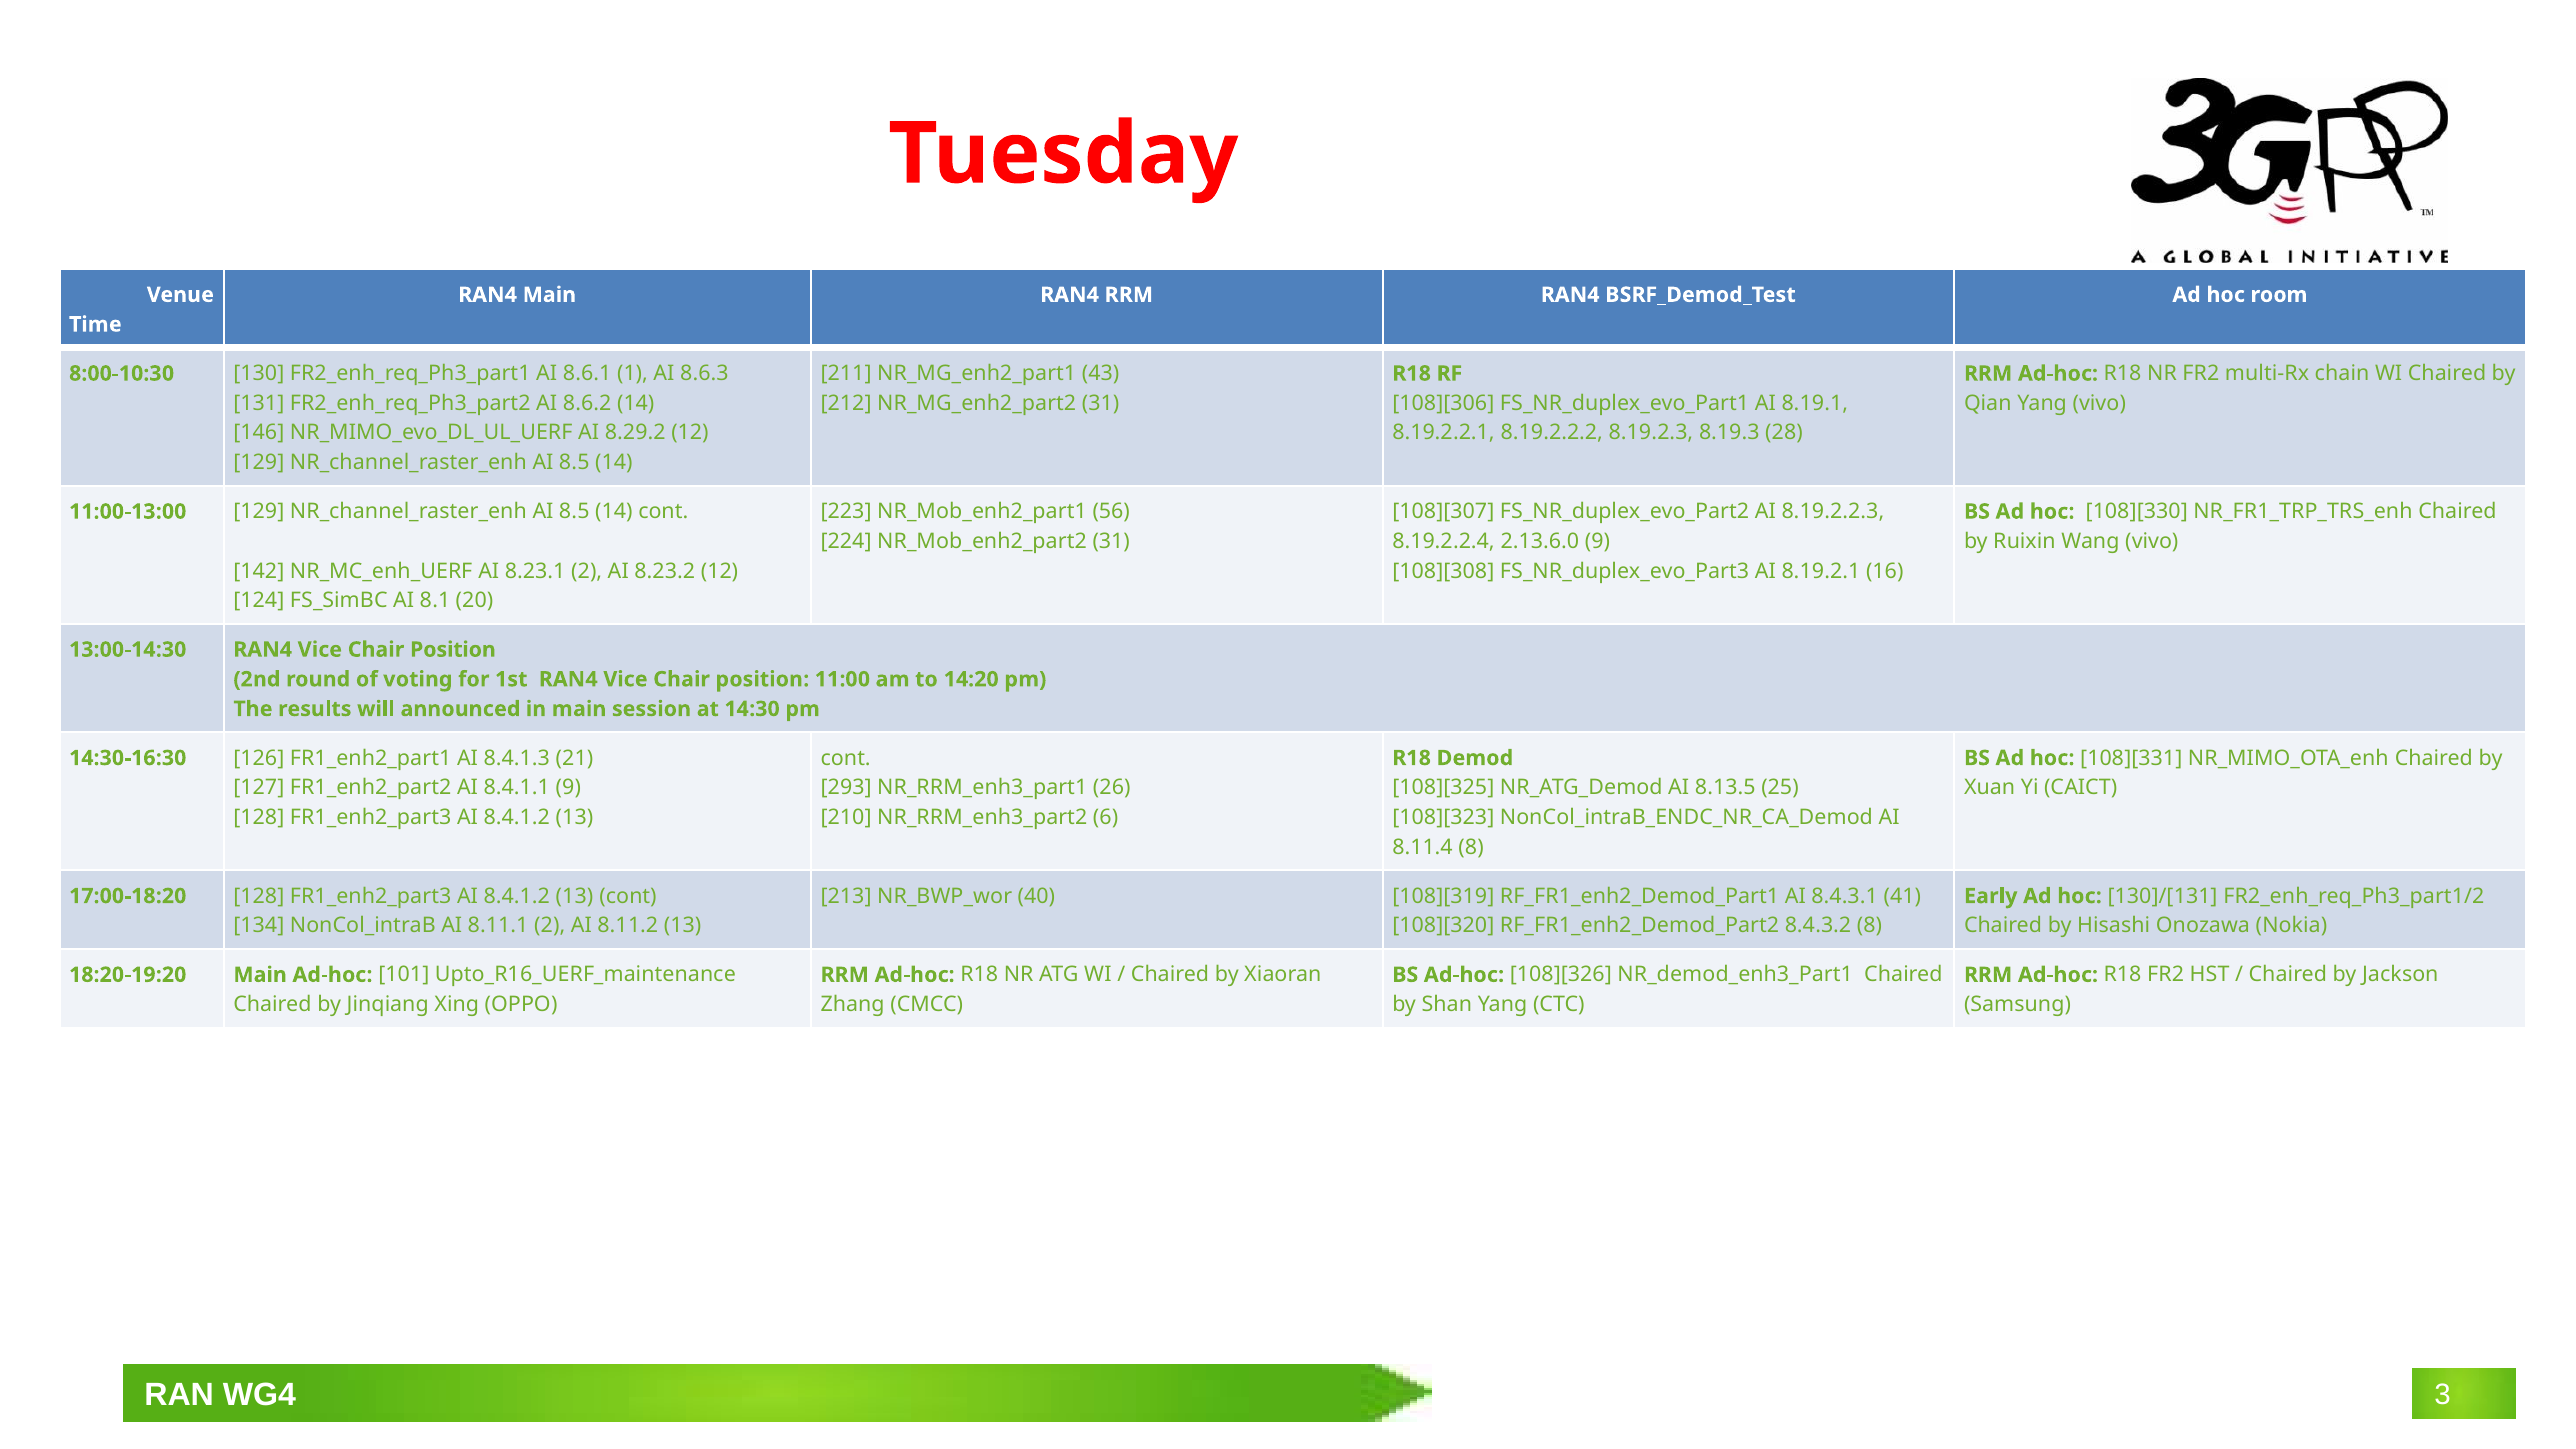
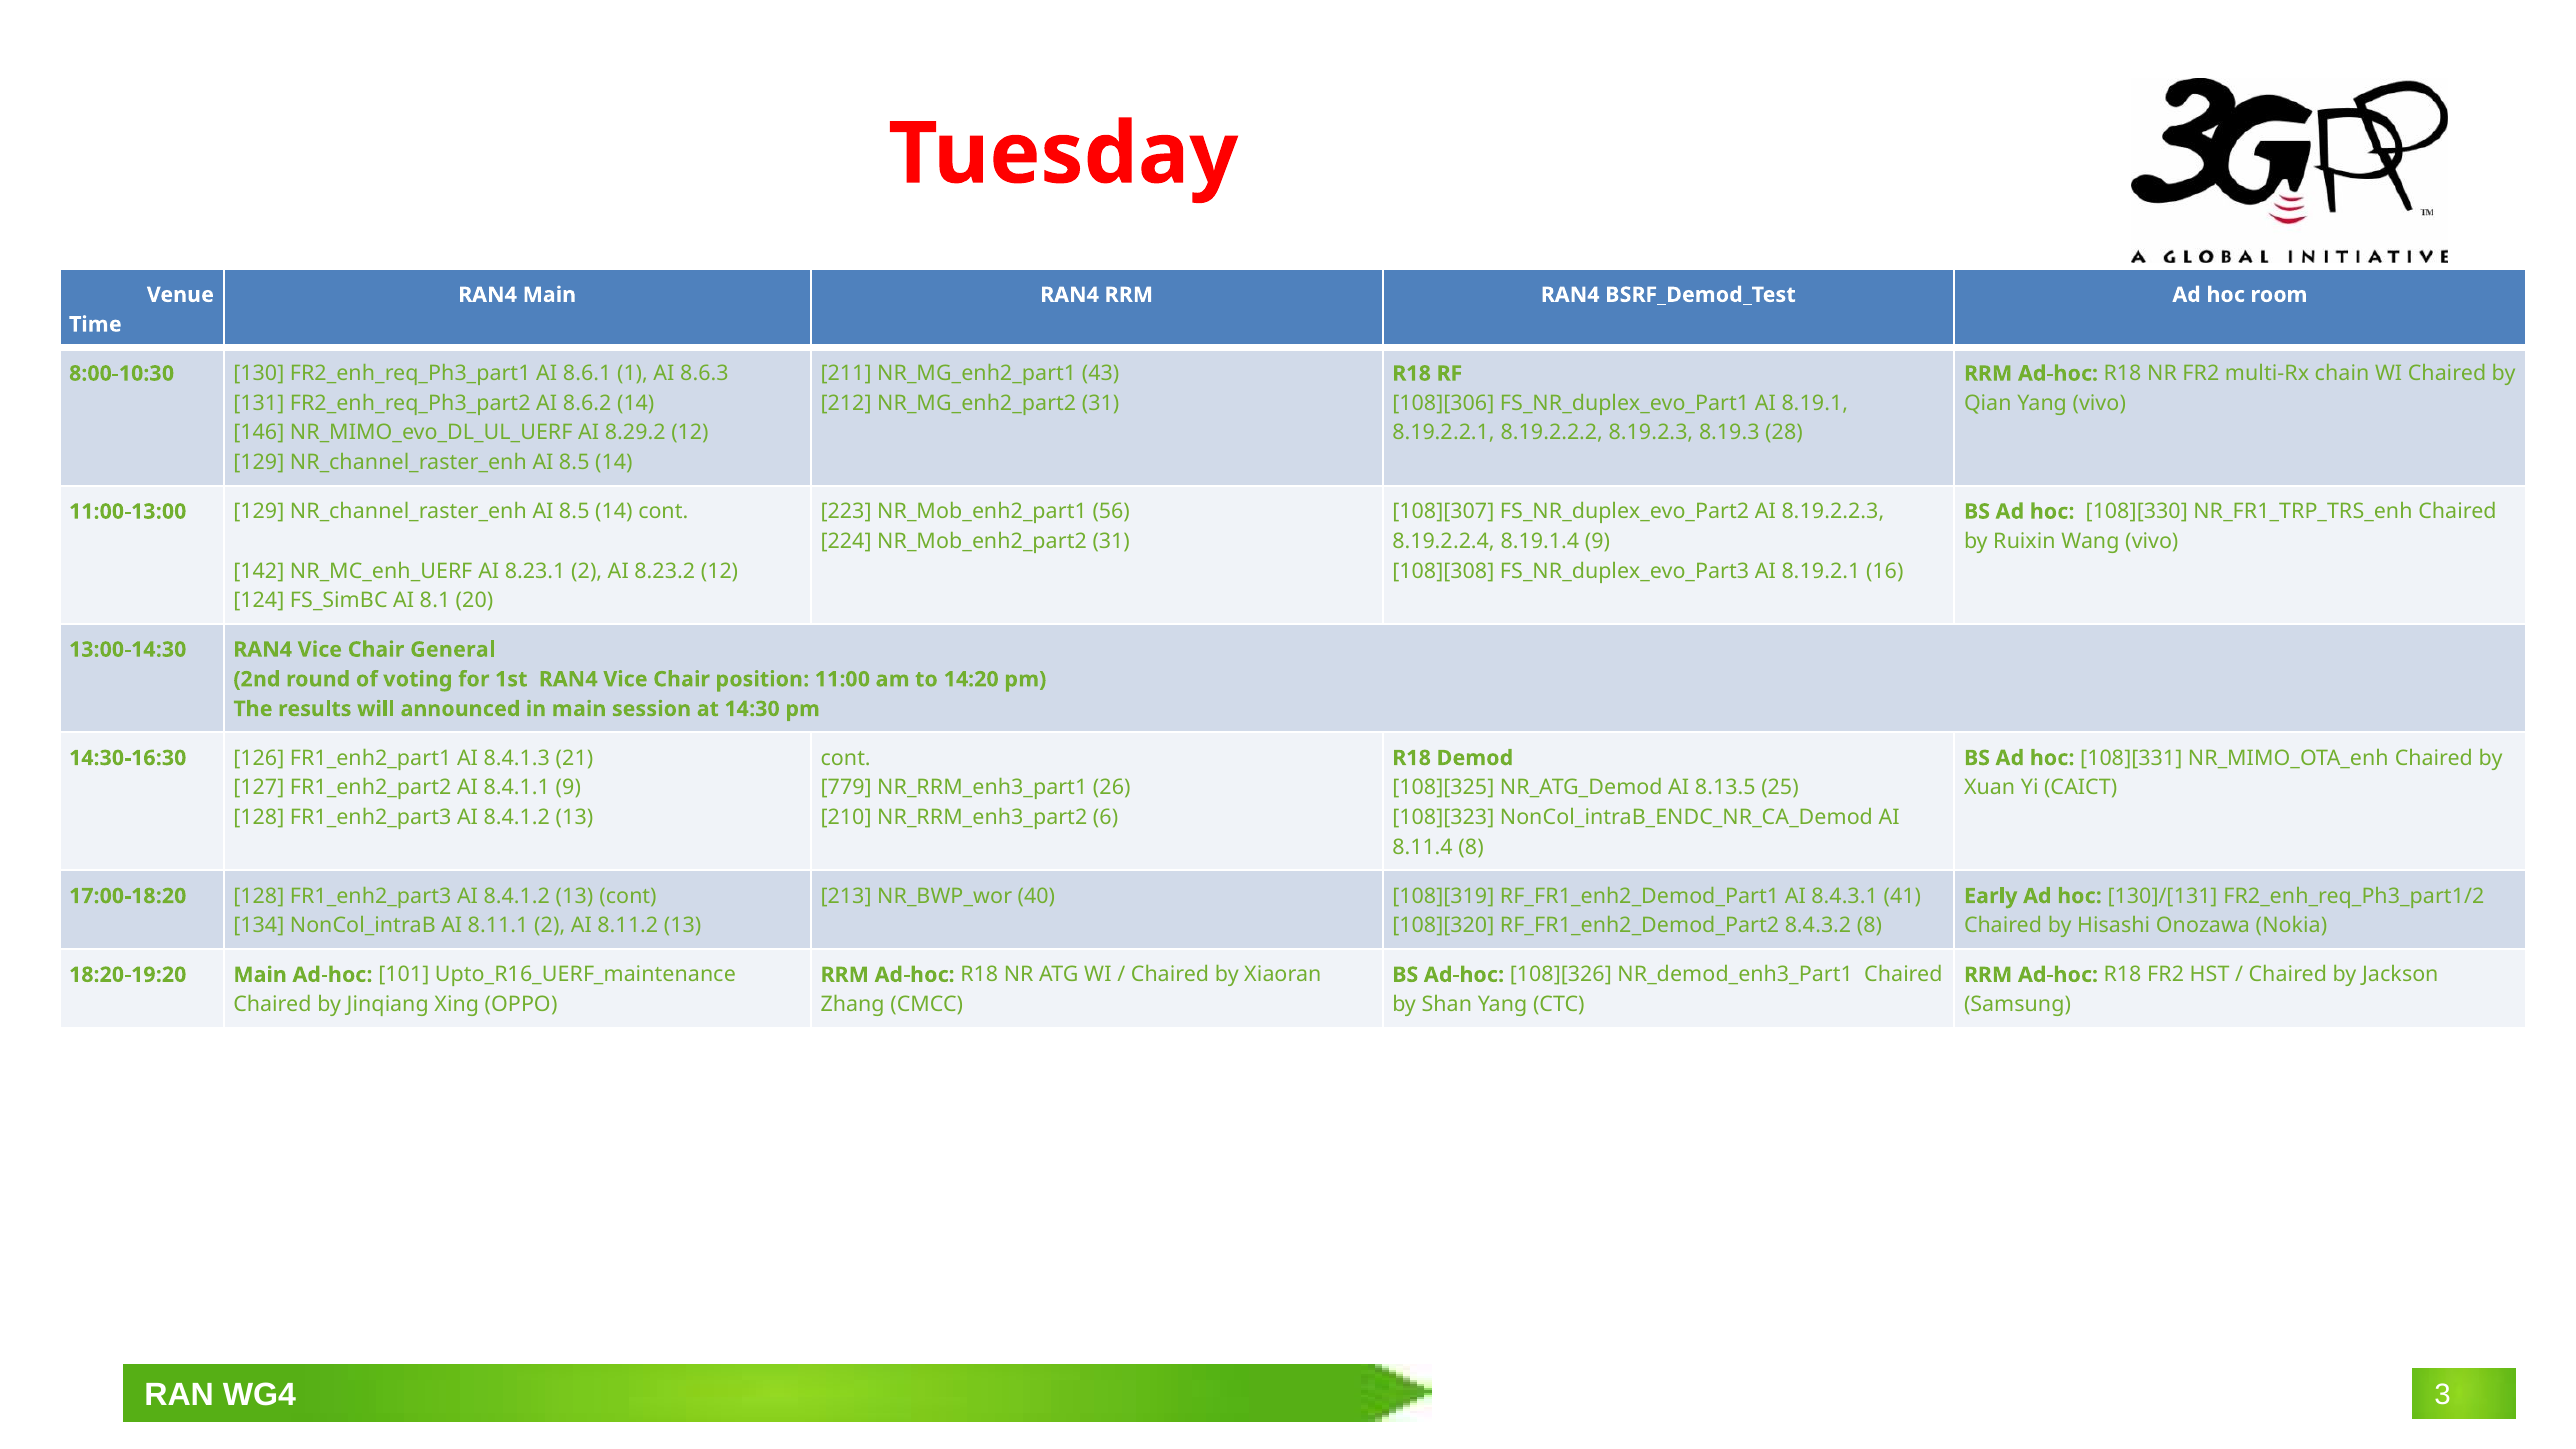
2.13.6.0: 2.13.6.0 -> 8.19.1.4 (1540, 541)
Position: Position -> General (453, 650)
293: 293 -> 779 (846, 788)
